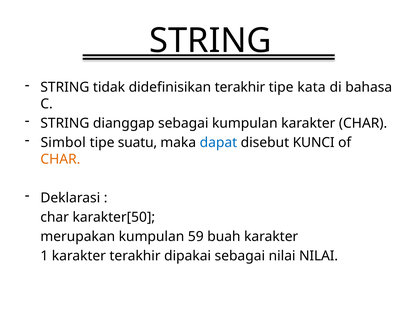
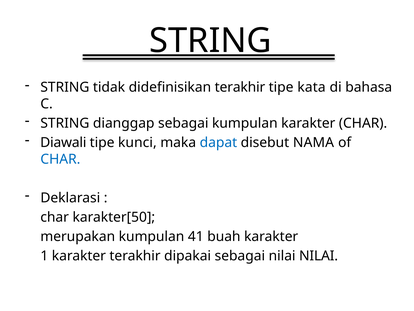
Simbol: Simbol -> Diawali (63, 142)
suatu: suatu -> kunci (137, 142)
KUNCI: KUNCI -> NAMA (314, 142)
CHAR colour: orange -> blue (60, 159)
59: 59 -> 41 (196, 236)
